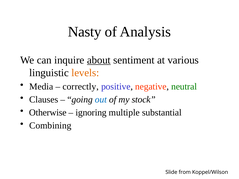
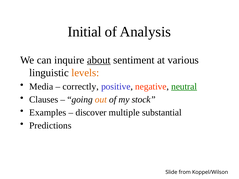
Nasty: Nasty -> Initial (85, 32)
neutral underline: none -> present (184, 87)
out colour: blue -> orange (101, 100)
Otherwise: Otherwise -> Examples (48, 113)
ignoring: ignoring -> discover (91, 113)
Combining: Combining -> Predictions (50, 126)
